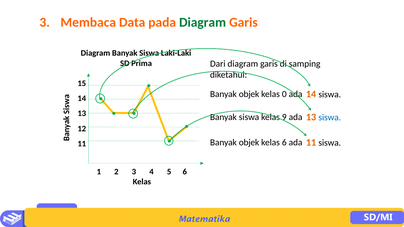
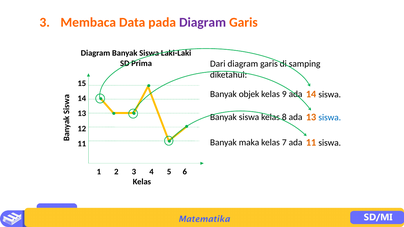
Diagram colour: green -> purple (203, 22)
0: 0 -> 9 (284, 94)
9: 9 -> 8 (284, 117)
objek: objek -> maka (249, 143)
kelas 6: 6 -> 7 (284, 143)
